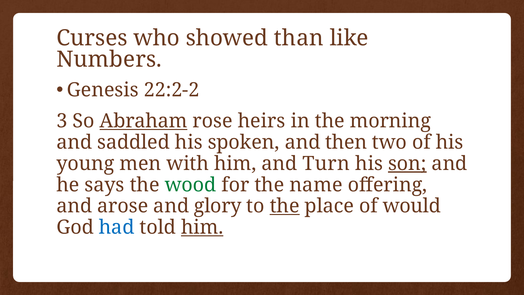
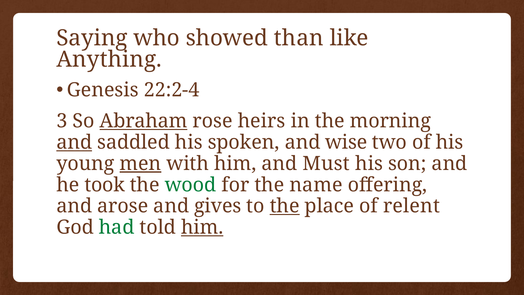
Curses: Curses -> Saying (92, 38)
Numbers: Numbers -> Anything (109, 59)
22:2-2: 22:2-2 -> 22:2-4 (172, 90)
and underline: none -> present (74, 142)
then: then -> wise (346, 142)
men underline: none -> present (140, 164)
Turn: Turn -> Must (326, 164)
son underline: present -> none (407, 164)
says: says -> took (105, 185)
glory: glory -> gives (218, 206)
would: would -> relent (412, 206)
had colour: blue -> green (117, 227)
